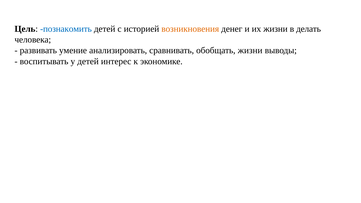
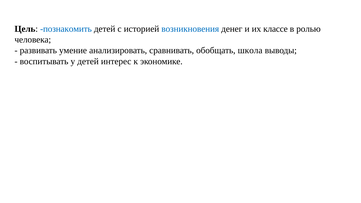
возникновения colour: orange -> blue (190, 29)
их жизни: жизни -> классе (276, 29)
делать: делать -> ролью (309, 29)
обобщать жизни: жизни -> школа (250, 51)
